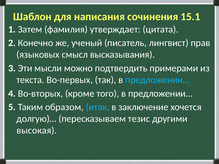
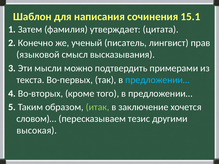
языковых: языковых -> языковой (38, 55)
итак colour: light blue -> light green (98, 107)
долгую)…: долгую)… -> словом)… (36, 119)
